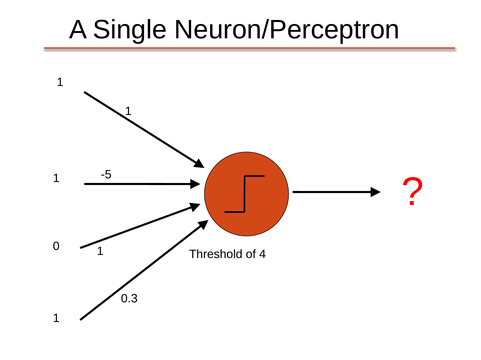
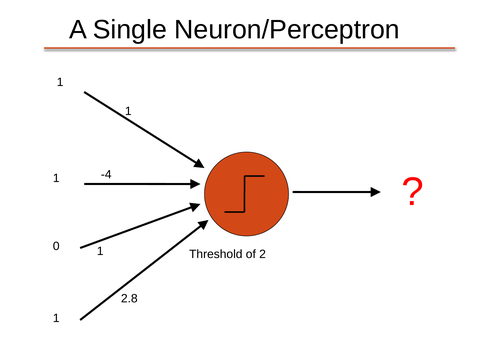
-5: -5 -> -4 (106, 175)
4: 4 -> 2 (263, 255)
0.3: 0.3 -> 2.8 (129, 299)
